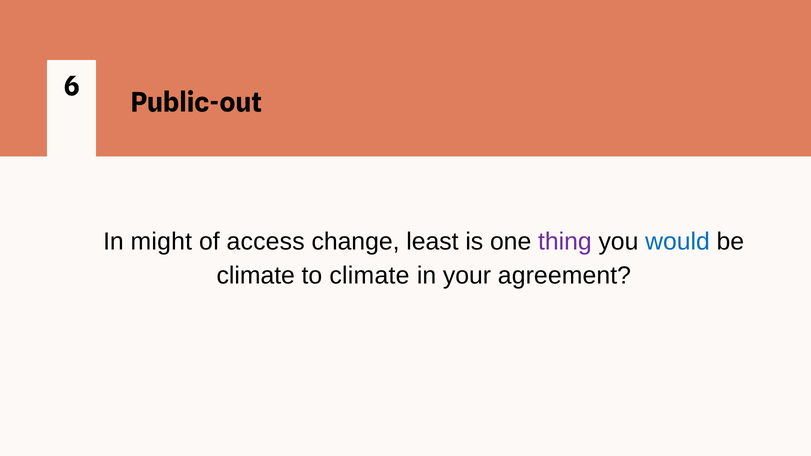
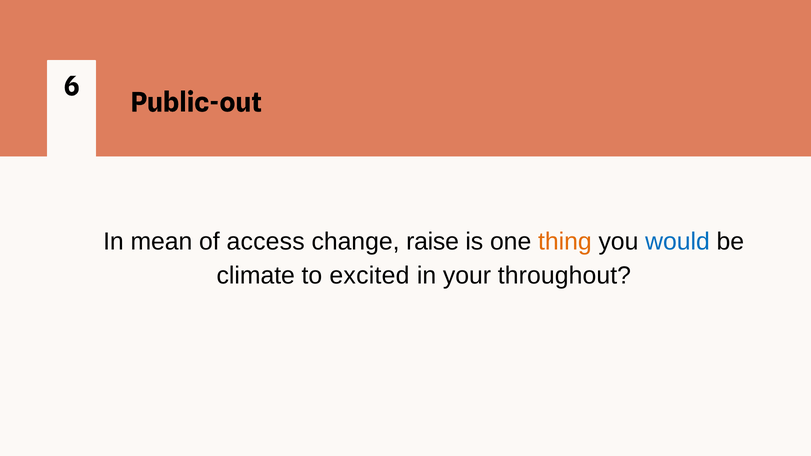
might: might -> mean (161, 242)
least: least -> raise (433, 242)
thing colour: purple -> orange (565, 242)
to climate: climate -> excited (369, 276)
agreement: agreement -> throughout (564, 276)
